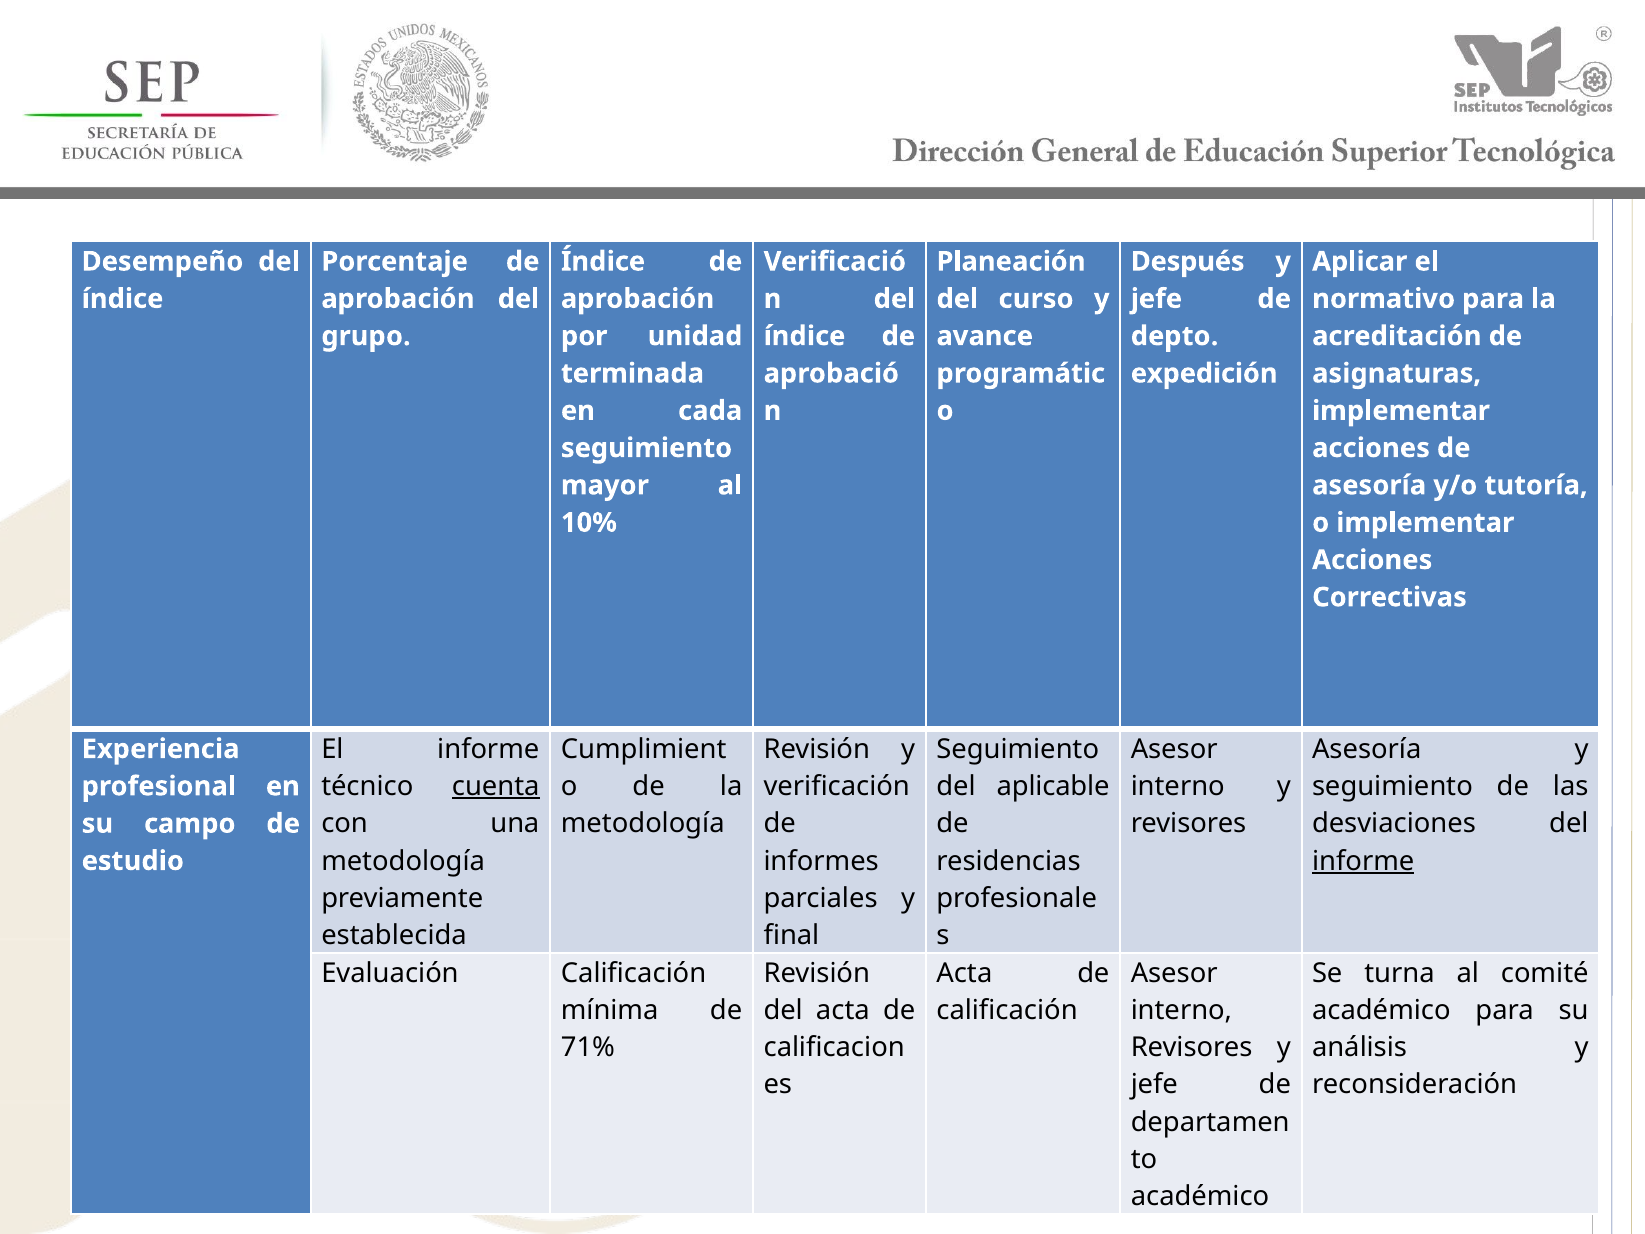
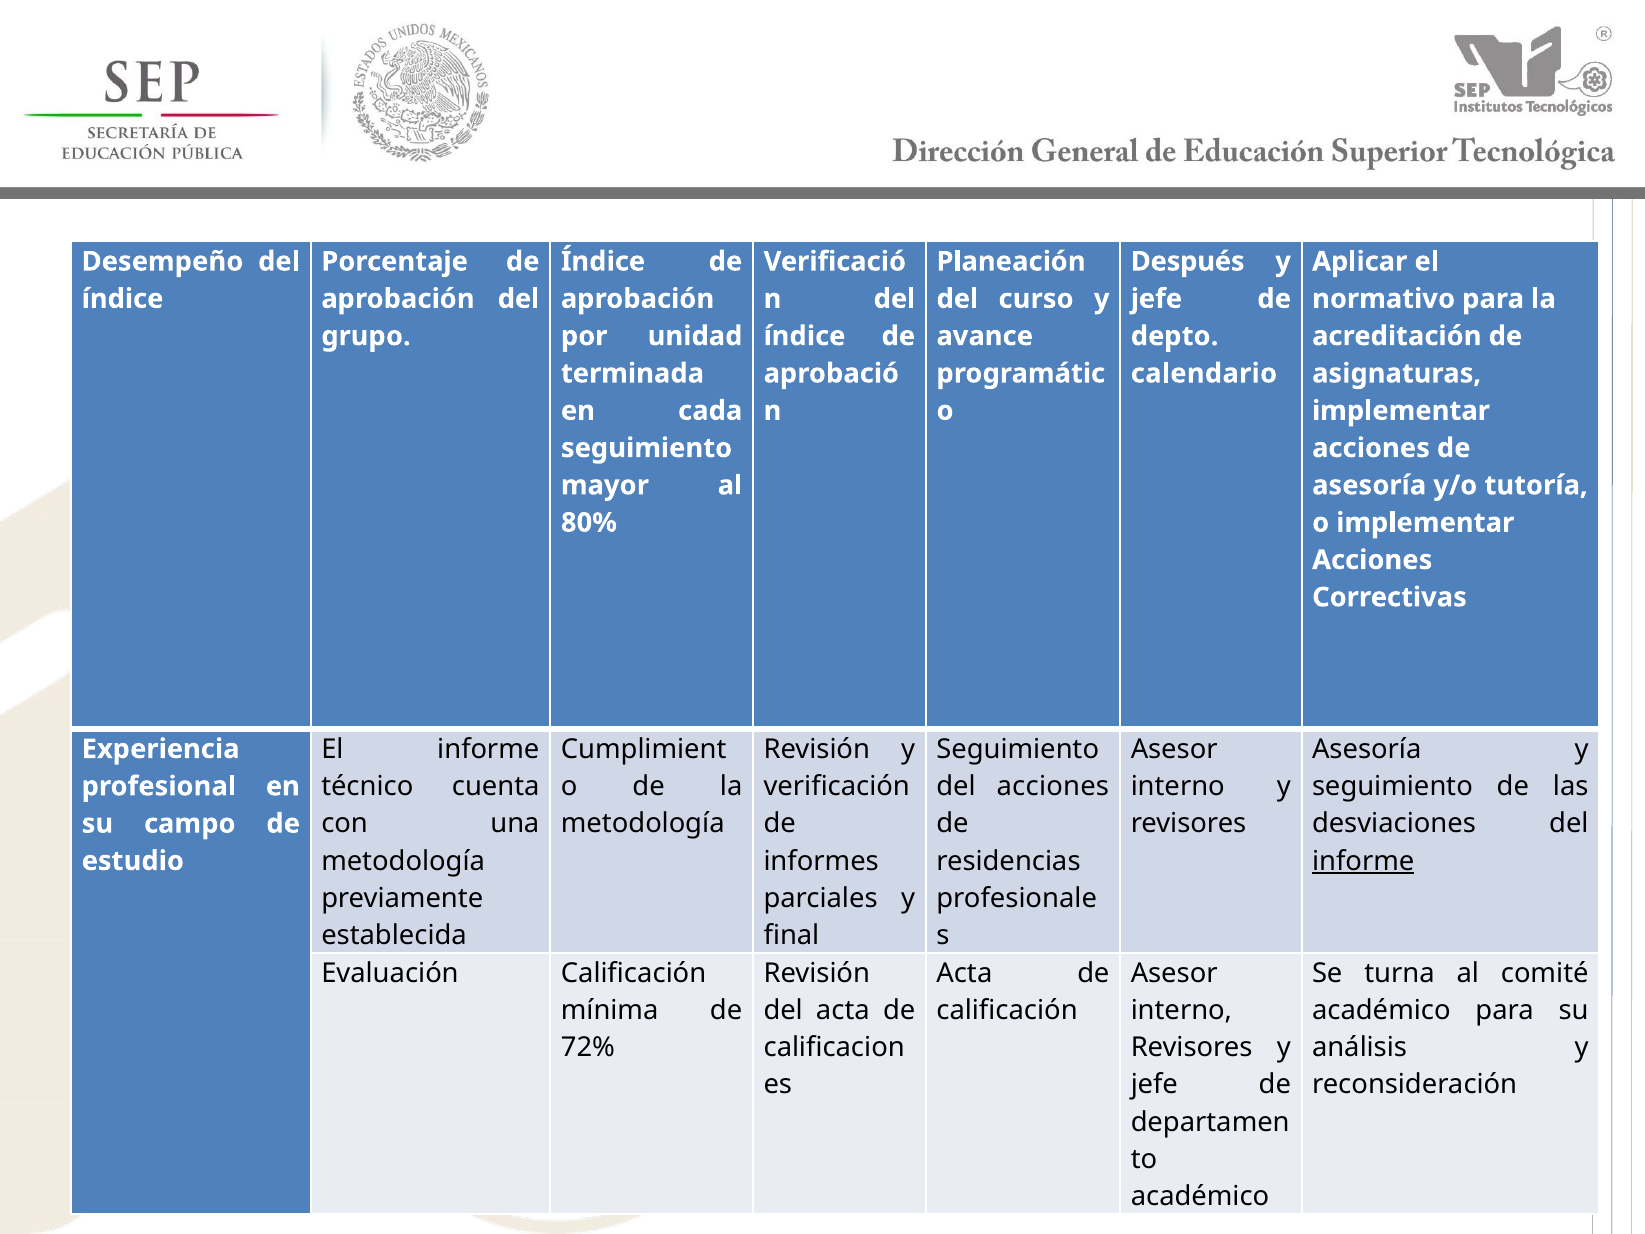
expedición: expedición -> calendario (1204, 373)
10%: 10% -> 80% (589, 523)
cuenta underline: present -> none (496, 786)
del aplicable: aplicable -> acciones (1053, 786)
71%: 71% -> 72% (588, 1047)
